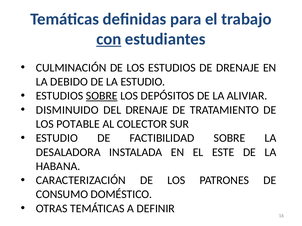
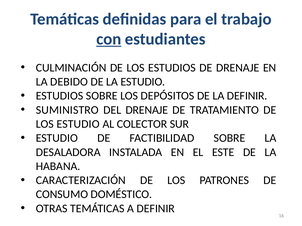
SOBRE underline: present -> none (102, 96)
LA ALIVIAR: ALIVIAR -> DEFINIR (247, 96)
DISMINUIDO: DISMINUIDO -> SUMINISTRO (67, 110)
LOS POTABLE: POTABLE -> ESTUDIO (78, 124)
